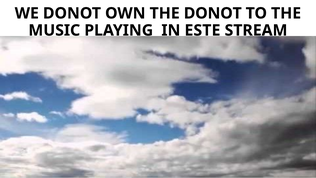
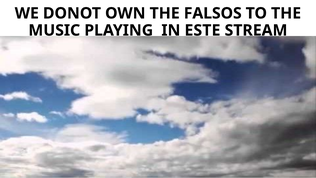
THE DONOT: DONOT -> FALSOS (213, 13)
